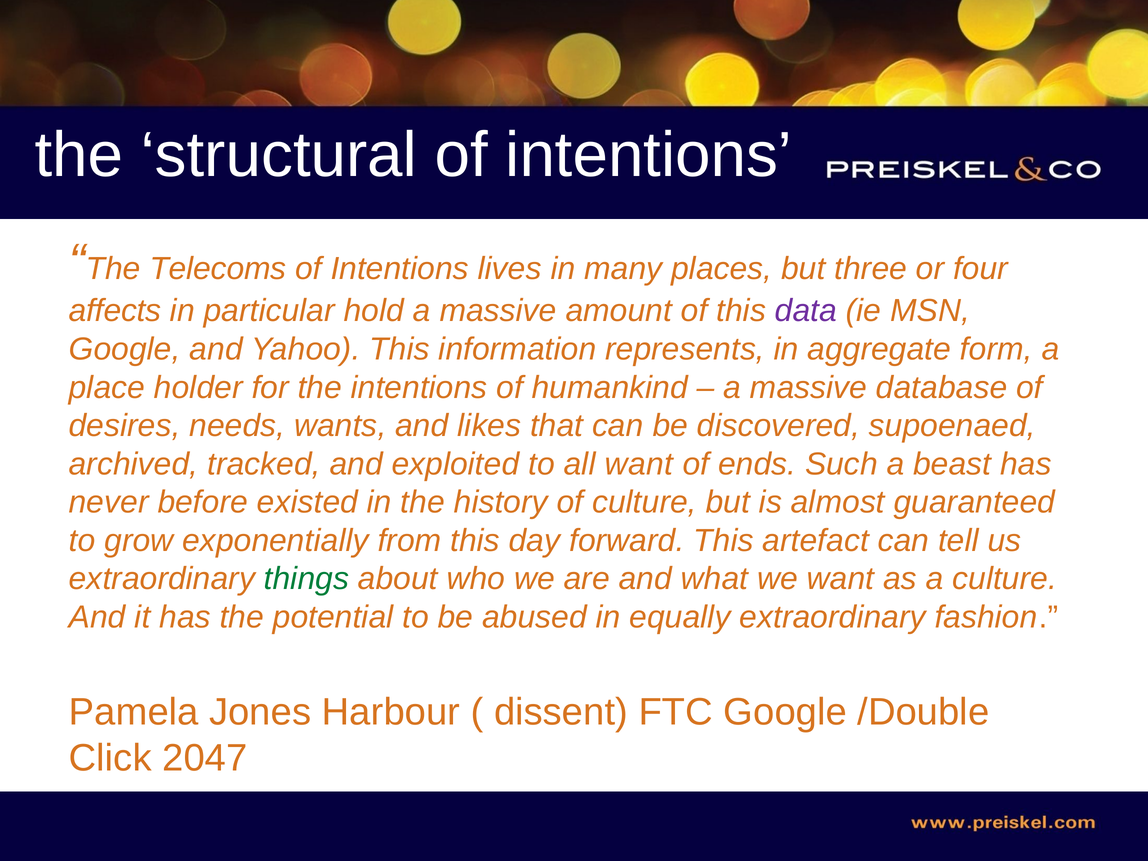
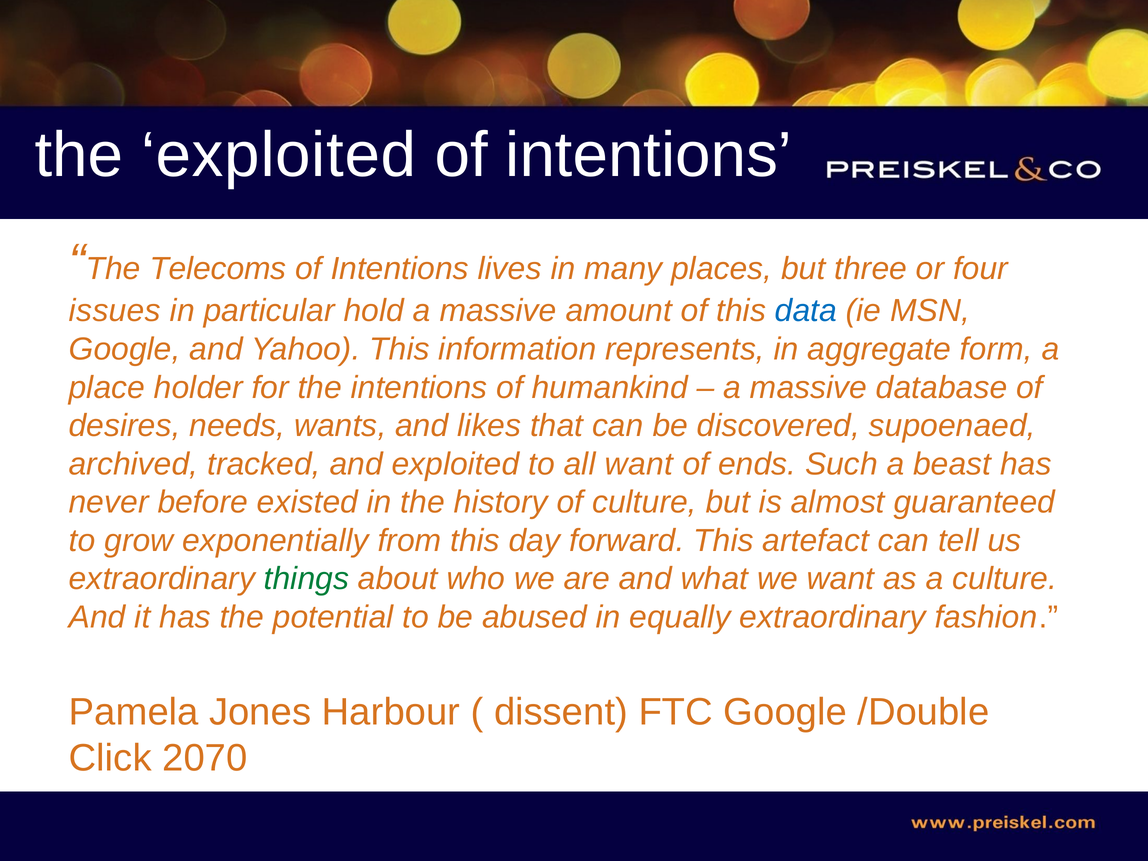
the structural: structural -> exploited (279, 155)
affects: affects -> issues (115, 311)
data colour: purple -> blue (806, 311)
2047: 2047 -> 2070 (205, 758)
